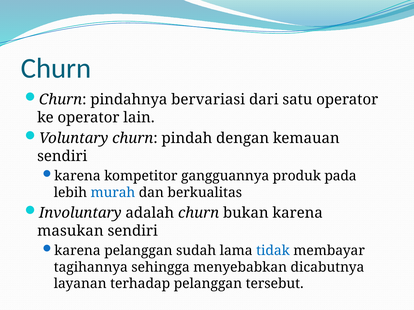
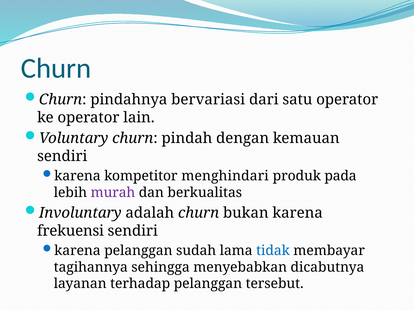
gangguannya: gangguannya -> menghindari (225, 176)
murah colour: blue -> purple (113, 193)
masukan: masukan -> frekuensi (71, 231)
